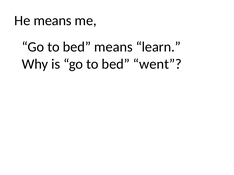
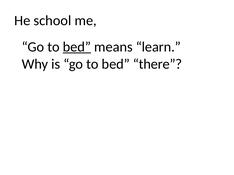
He means: means -> school (52, 21)
bed underline: none -> present (77, 47)
went: went -> there (157, 64)
